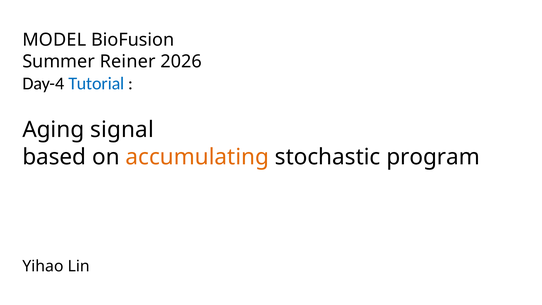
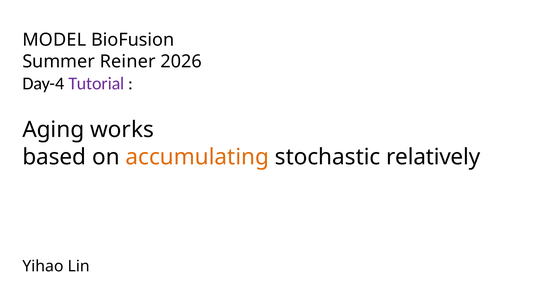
Tutorial colour: blue -> purple (96, 83)
signal: signal -> works (122, 130)
program: program -> relatively (433, 157)
